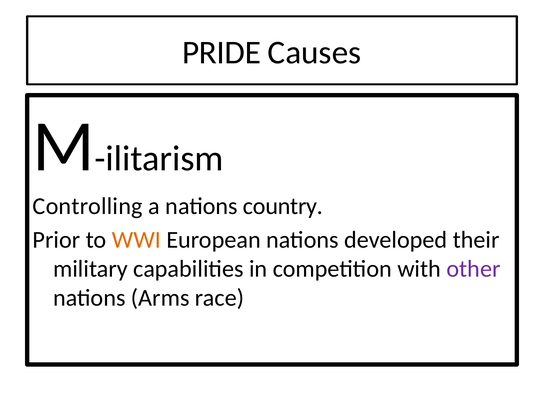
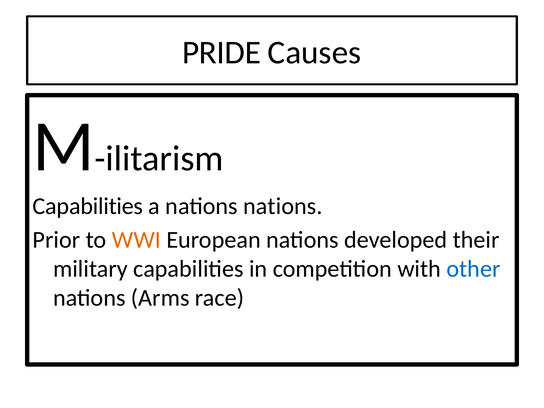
Controlling: Controlling -> Capabilities (88, 206)
nations country: country -> nations (283, 206)
other colour: purple -> blue (473, 269)
